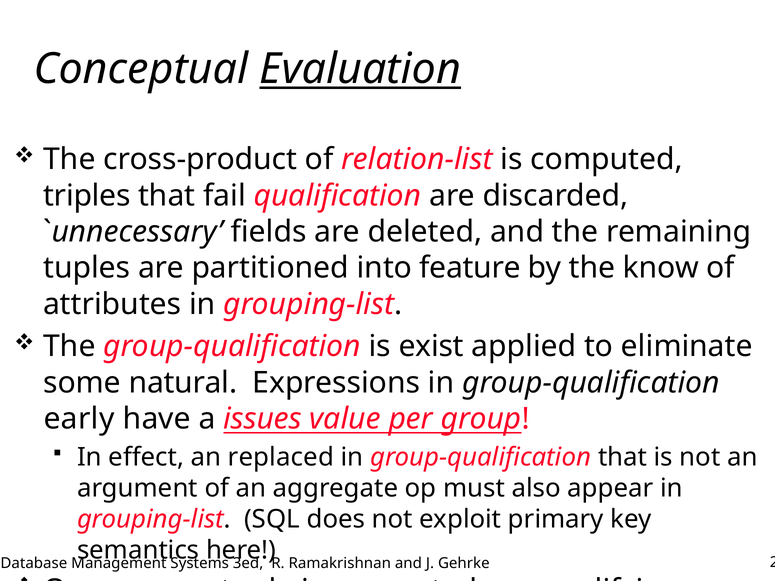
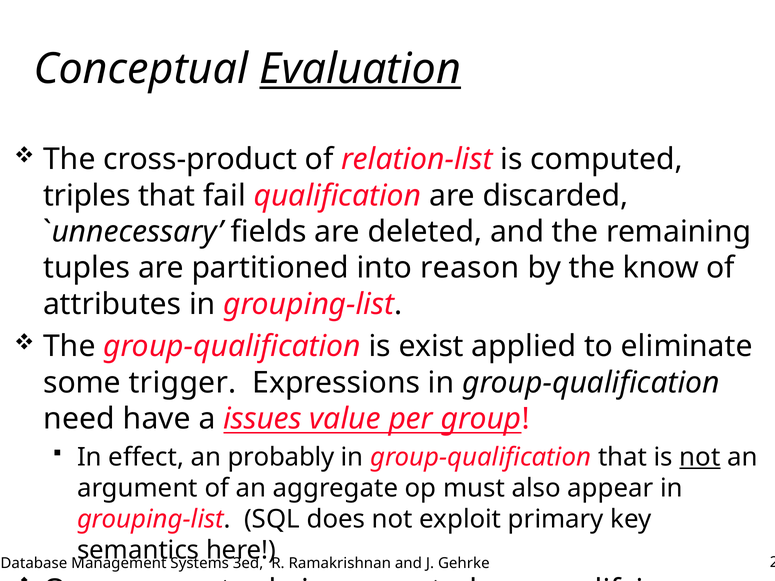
feature: feature -> reason (470, 268)
natural: natural -> trigger (183, 383)
early: early -> need (79, 419)
replaced: replaced -> probably (281, 457)
not underline: none -> present (700, 457)
